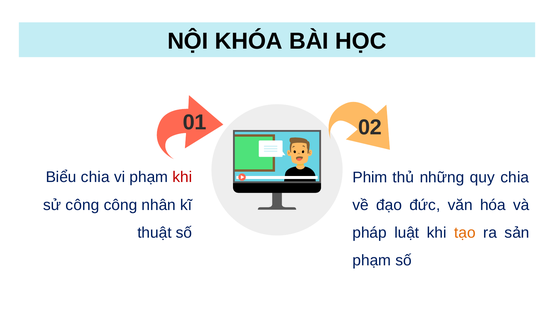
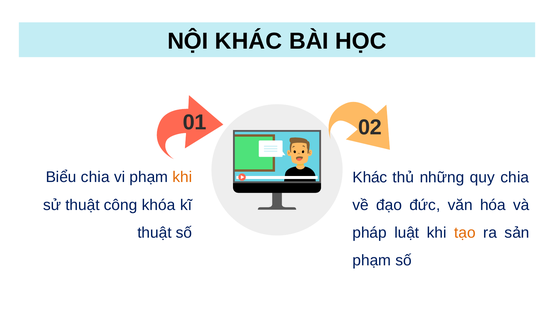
NỘI KHÓA: KHÓA -> KHÁC (249, 41)
khi colour: red -> orange (182, 177)
Phim: Phim -> Khác (370, 177)
sử công: công -> thuật (82, 205)
nhân: nhân -> khóa (159, 205)
